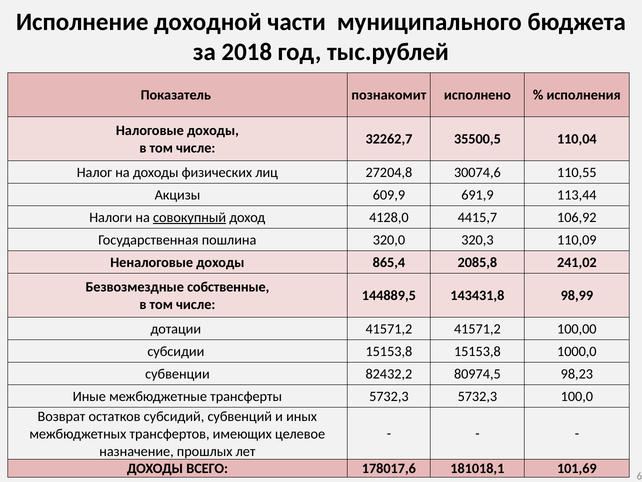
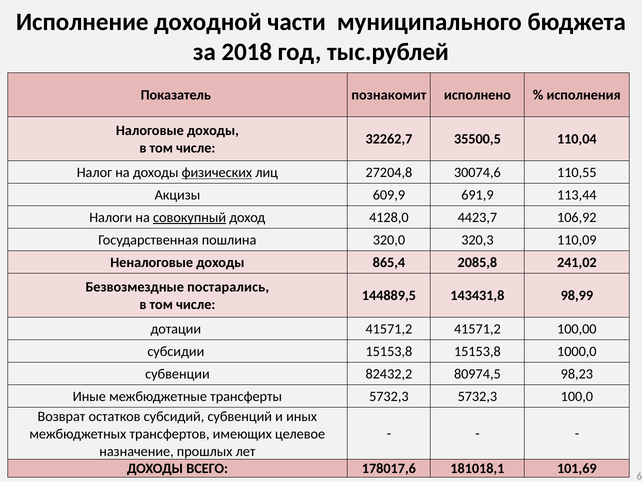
физических underline: none -> present (217, 172)
4415,7: 4415,7 -> 4423,7 (477, 217)
собственные: собственные -> постарались (228, 287)
